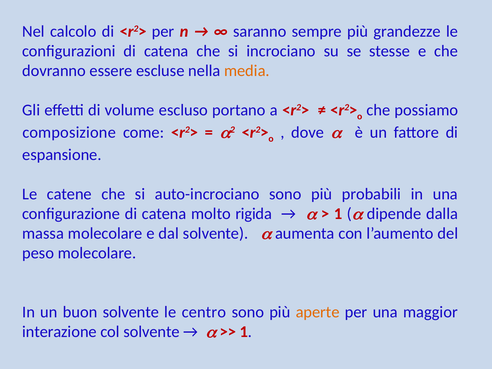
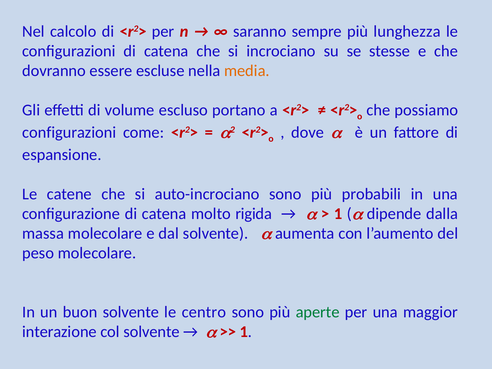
grandezze: grandezze -> lunghezza (407, 31)
composizione: composizione -> configurazioni (69, 132)
aperte colour: orange -> green (318, 312)
